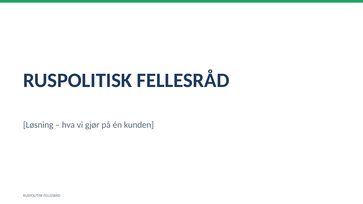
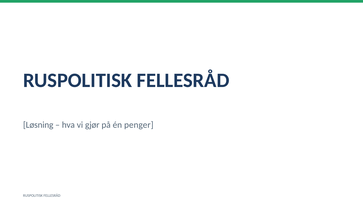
kunden: kunden -> penger (139, 125)
